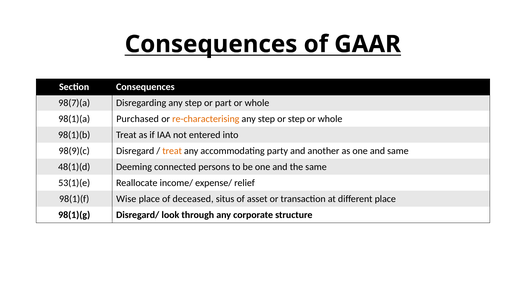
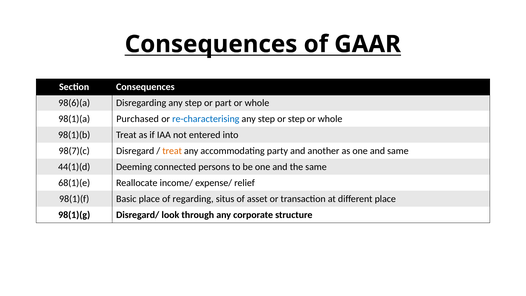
98(7)(a: 98(7)(a -> 98(6)(a (74, 103)
re-characterising colour: orange -> blue (206, 119)
98(9)(c: 98(9)(c -> 98(7)(c (74, 151)
48(1)(d: 48(1)(d -> 44(1)(d (74, 167)
53(1)(e: 53(1)(e -> 68(1)(e (74, 183)
Wise: Wise -> Basic (126, 199)
deceased: deceased -> regarding (193, 199)
